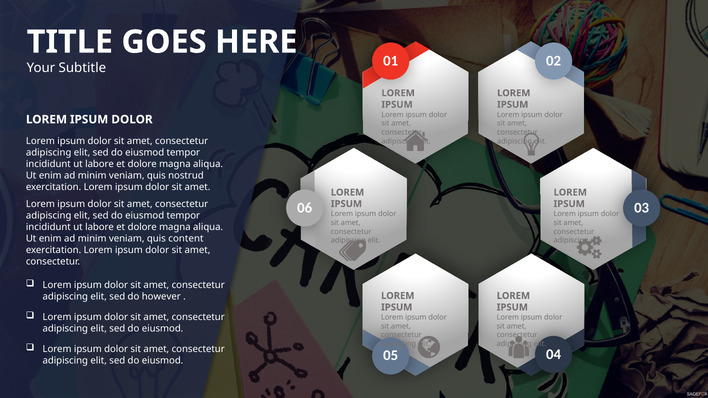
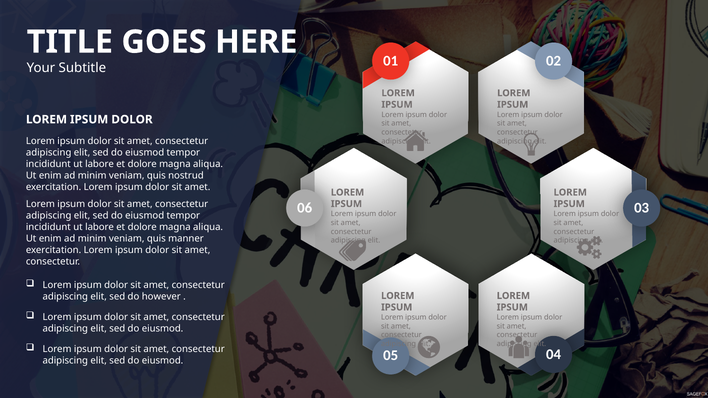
content: content -> manner (186, 239)
